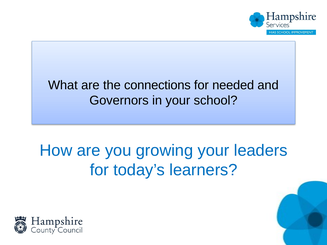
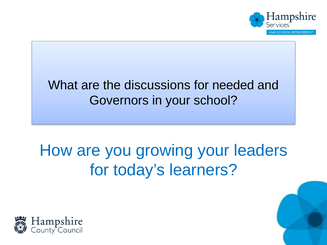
connections: connections -> discussions (157, 85)
